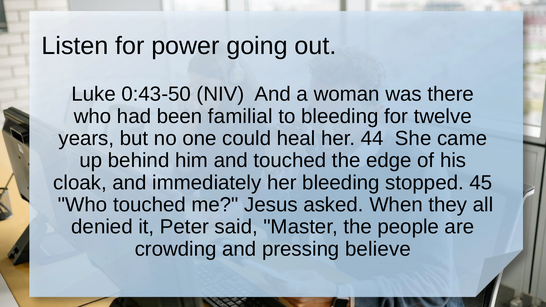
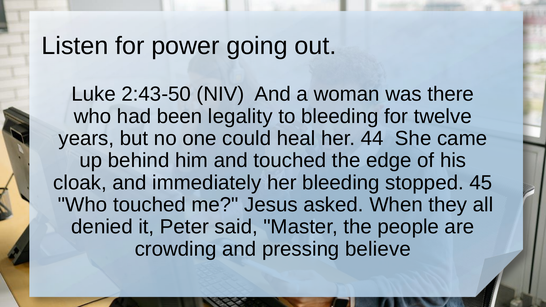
0:43-50: 0:43-50 -> 2:43-50 (156, 94)
familial: familial -> legality (240, 116)
